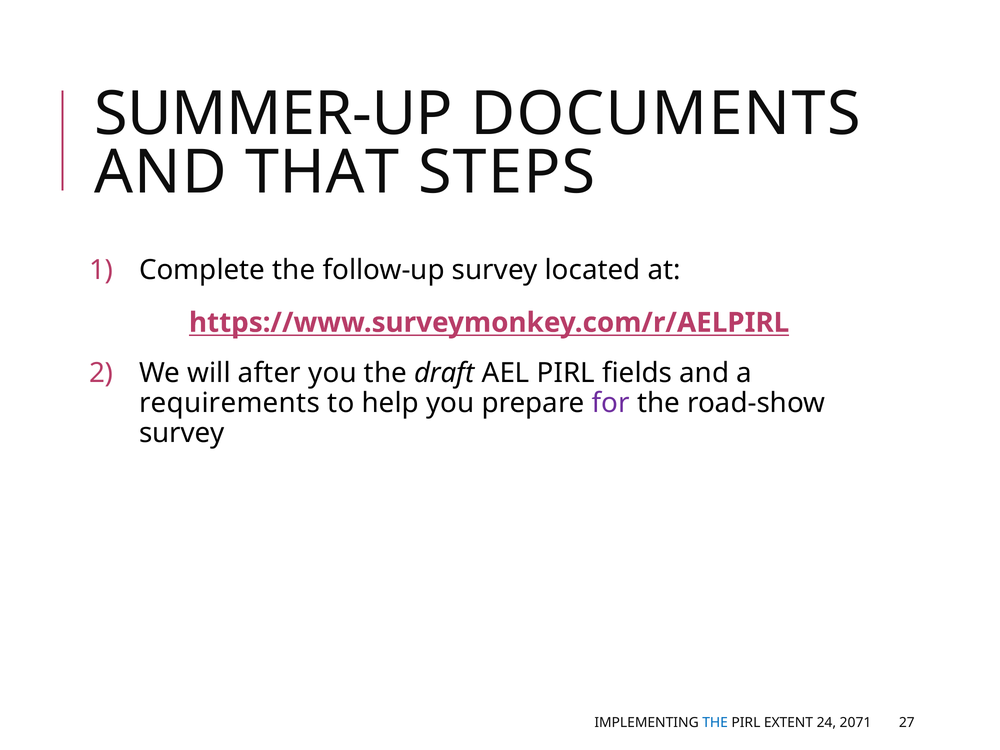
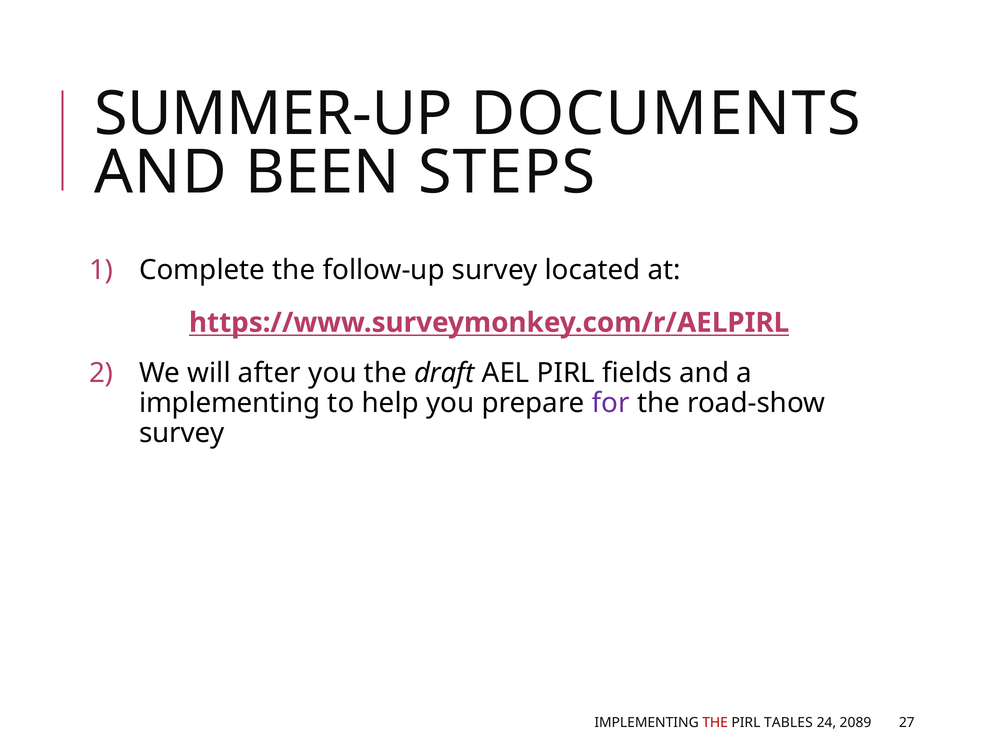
THAT: THAT -> BEEN (322, 173)
requirements: requirements -> implementing (230, 403)
THE colour: blue -> red (715, 723)
EXTENT: EXTENT -> TABLES (788, 723)
2071: 2071 -> 2089 (856, 723)
